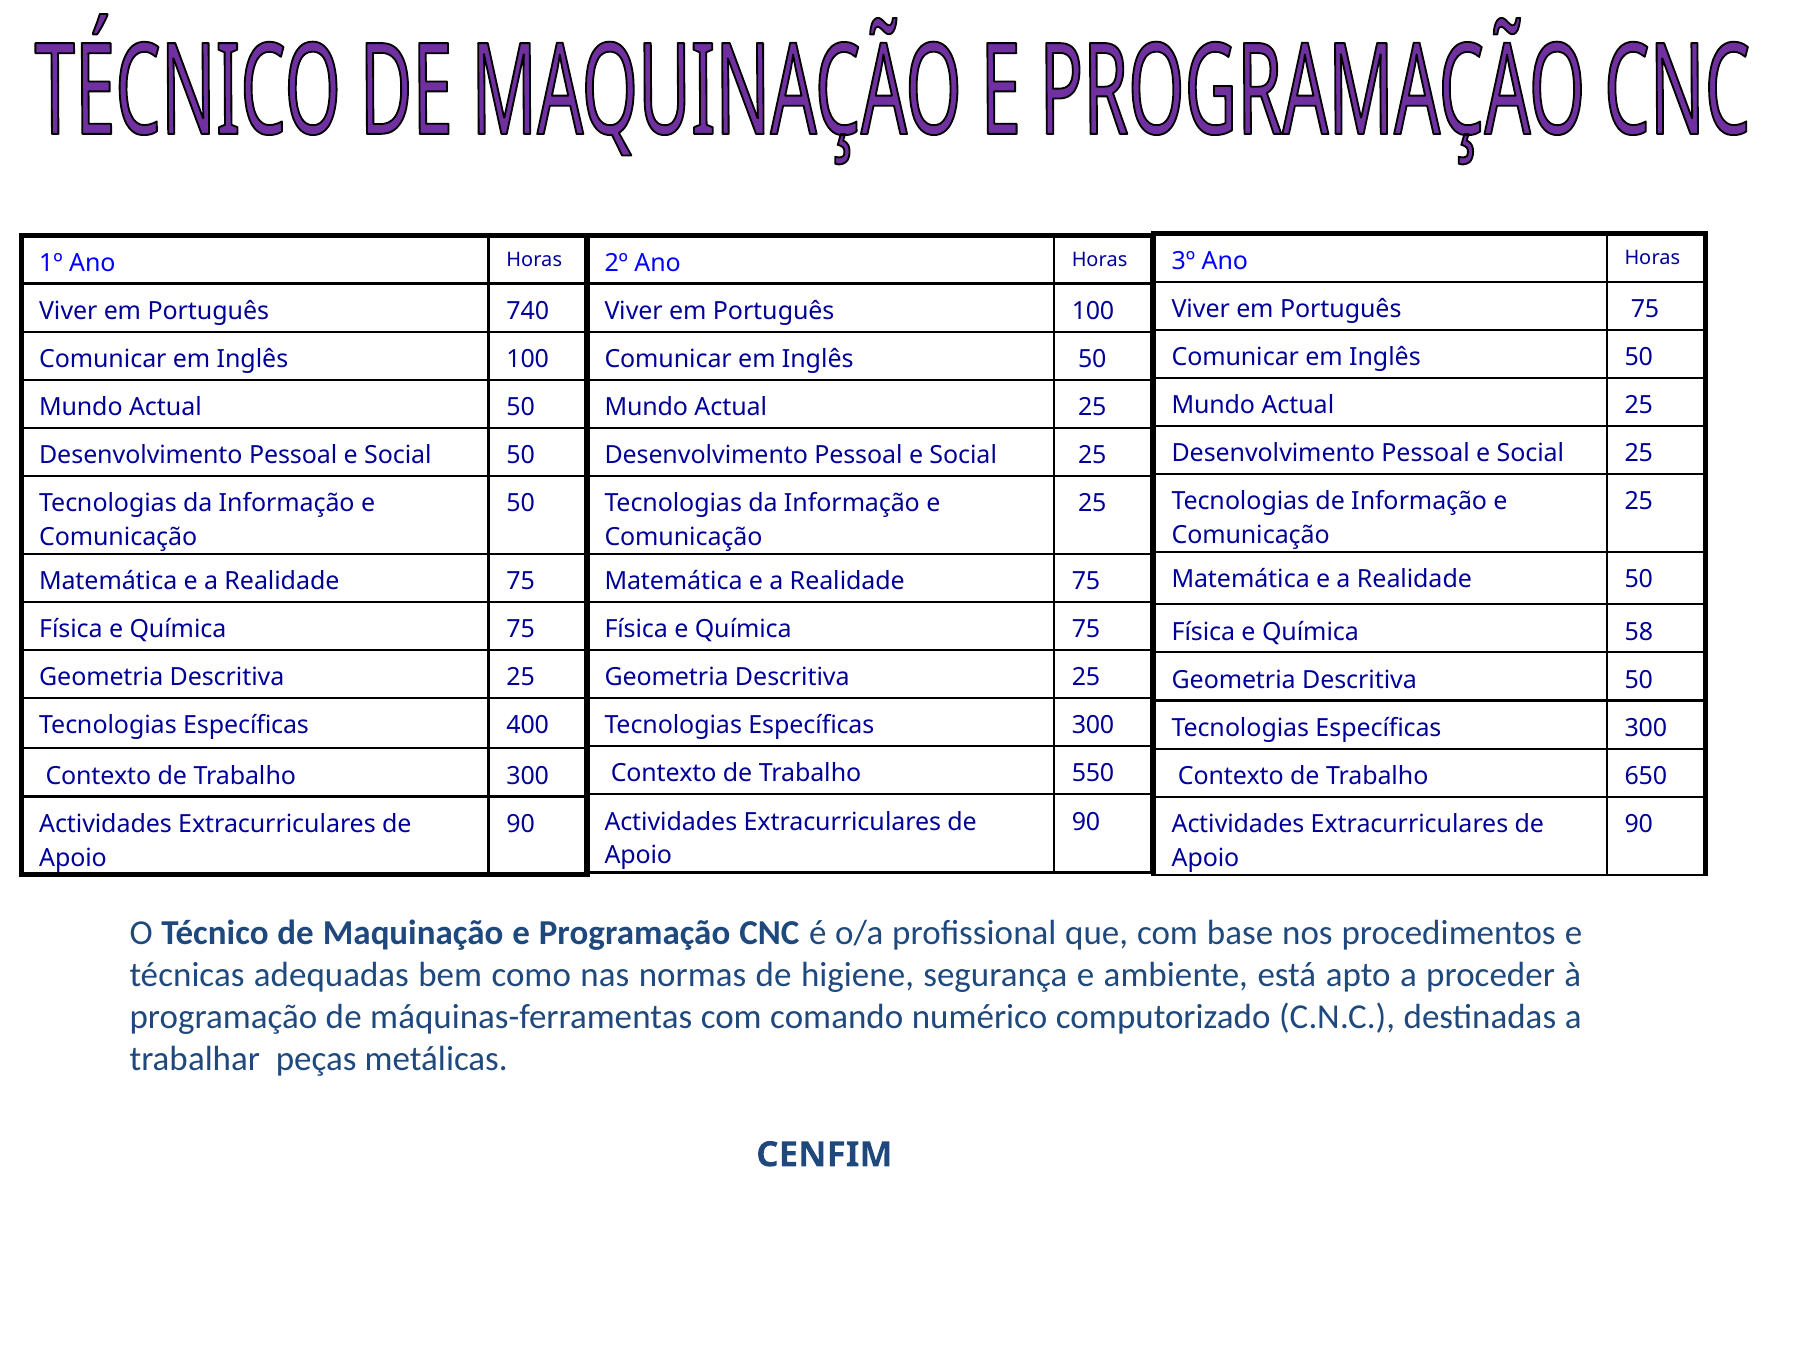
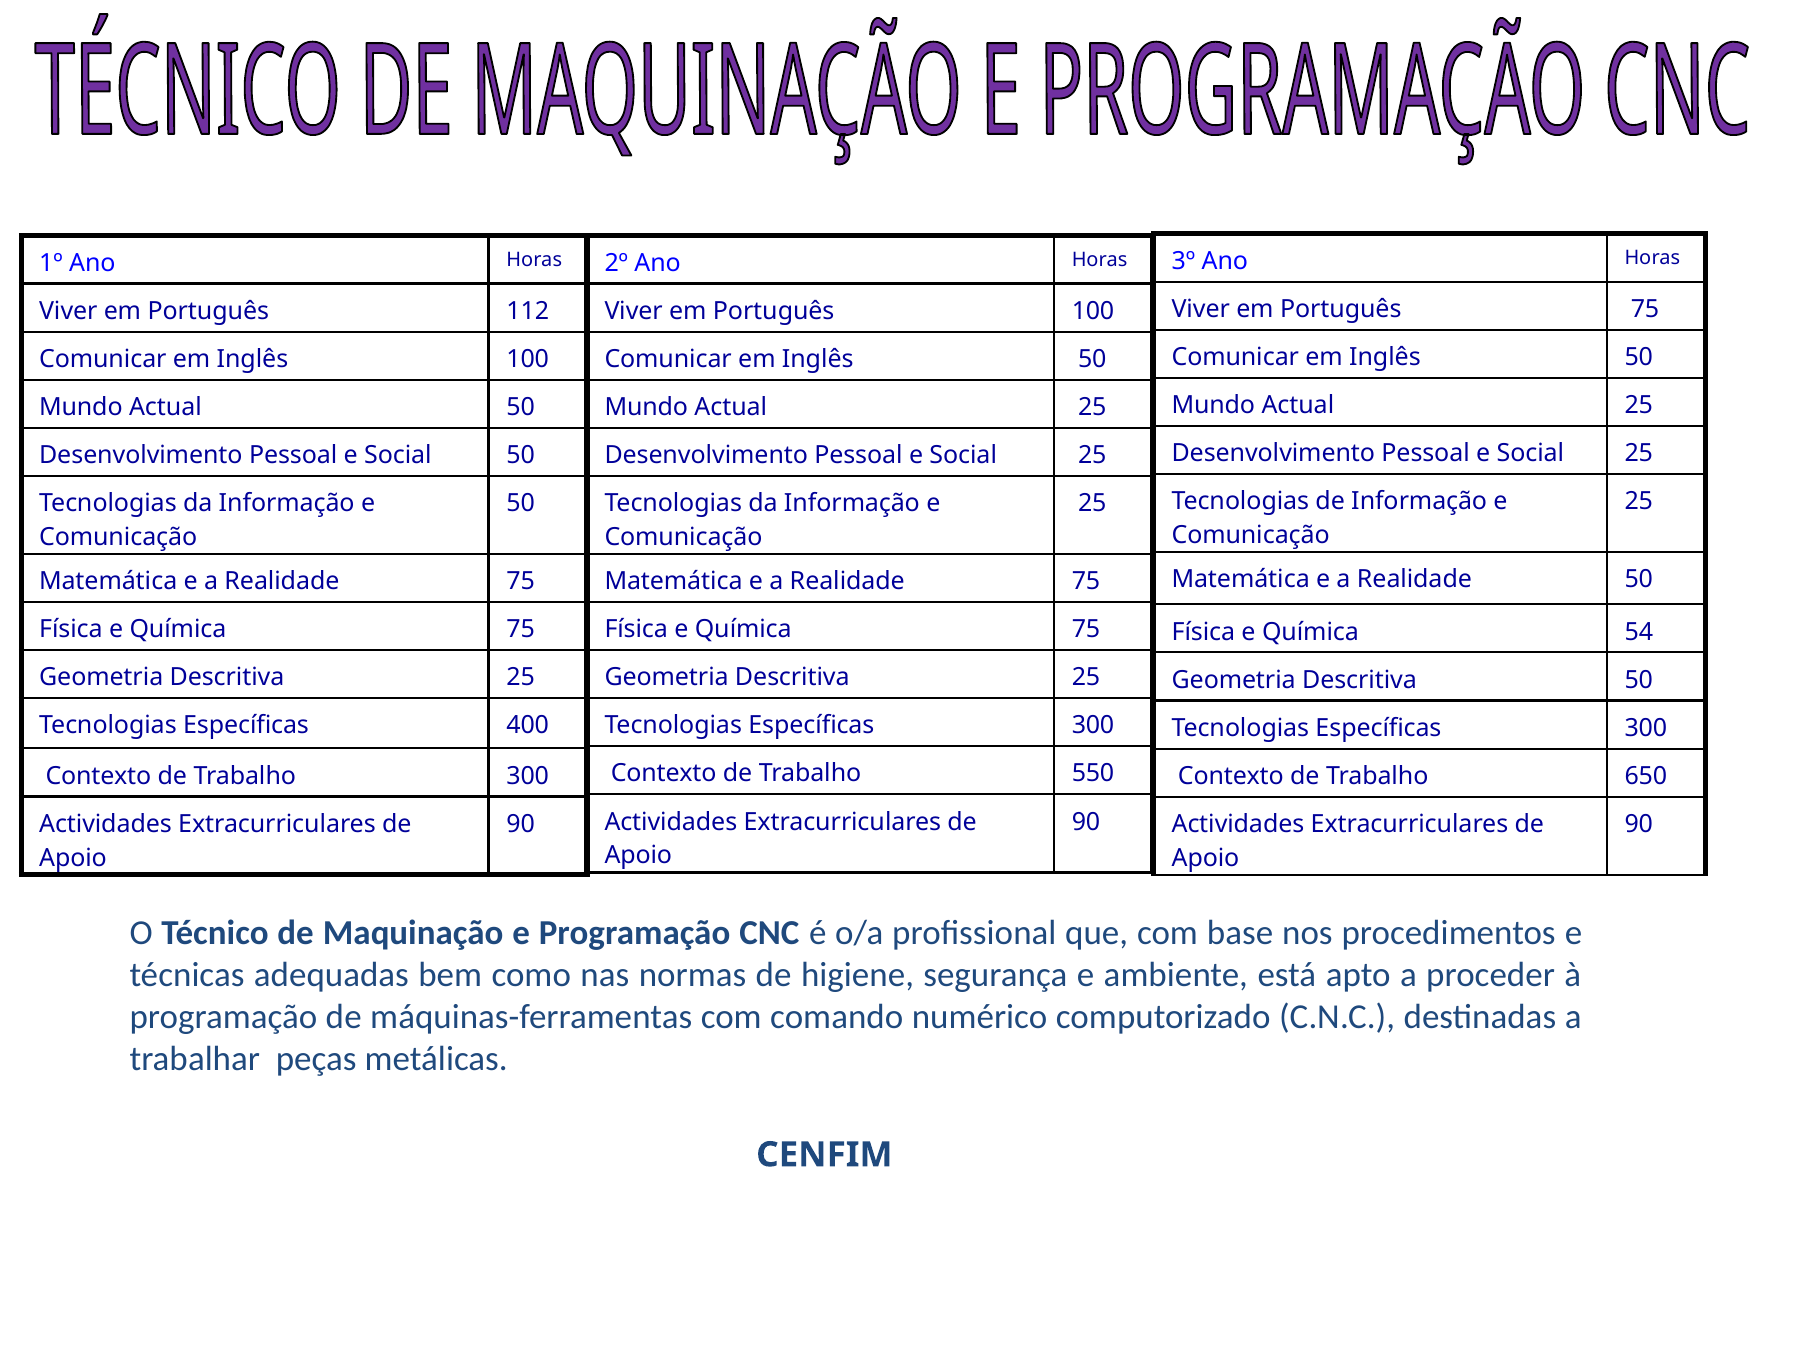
740: 740 -> 112 (528, 311)
58: 58 -> 54 (1639, 632)
